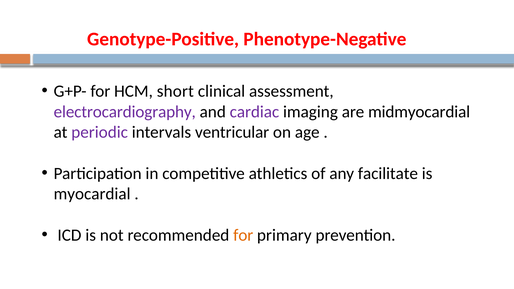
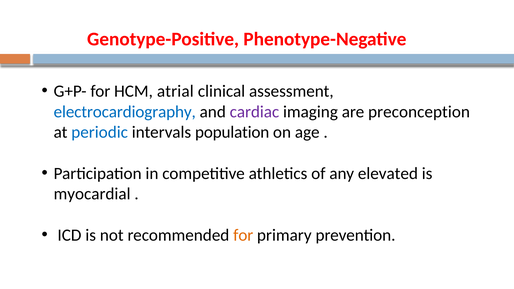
short: short -> atrial (175, 91)
electrocardiography colour: purple -> blue (125, 112)
midmyocardial: midmyocardial -> preconception (419, 112)
periodic colour: purple -> blue (100, 132)
ventricular: ventricular -> population (232, 132)
facilitate: facilitate -> elevated (388, 174)
